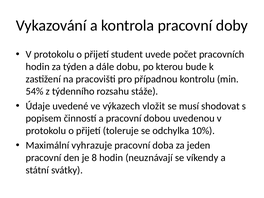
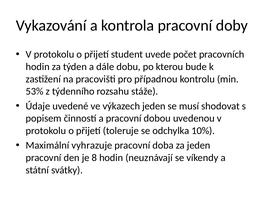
54%: 54% -> 53% (35, 91)
výkazech vložit: vložit -> jeden (154, 106)
